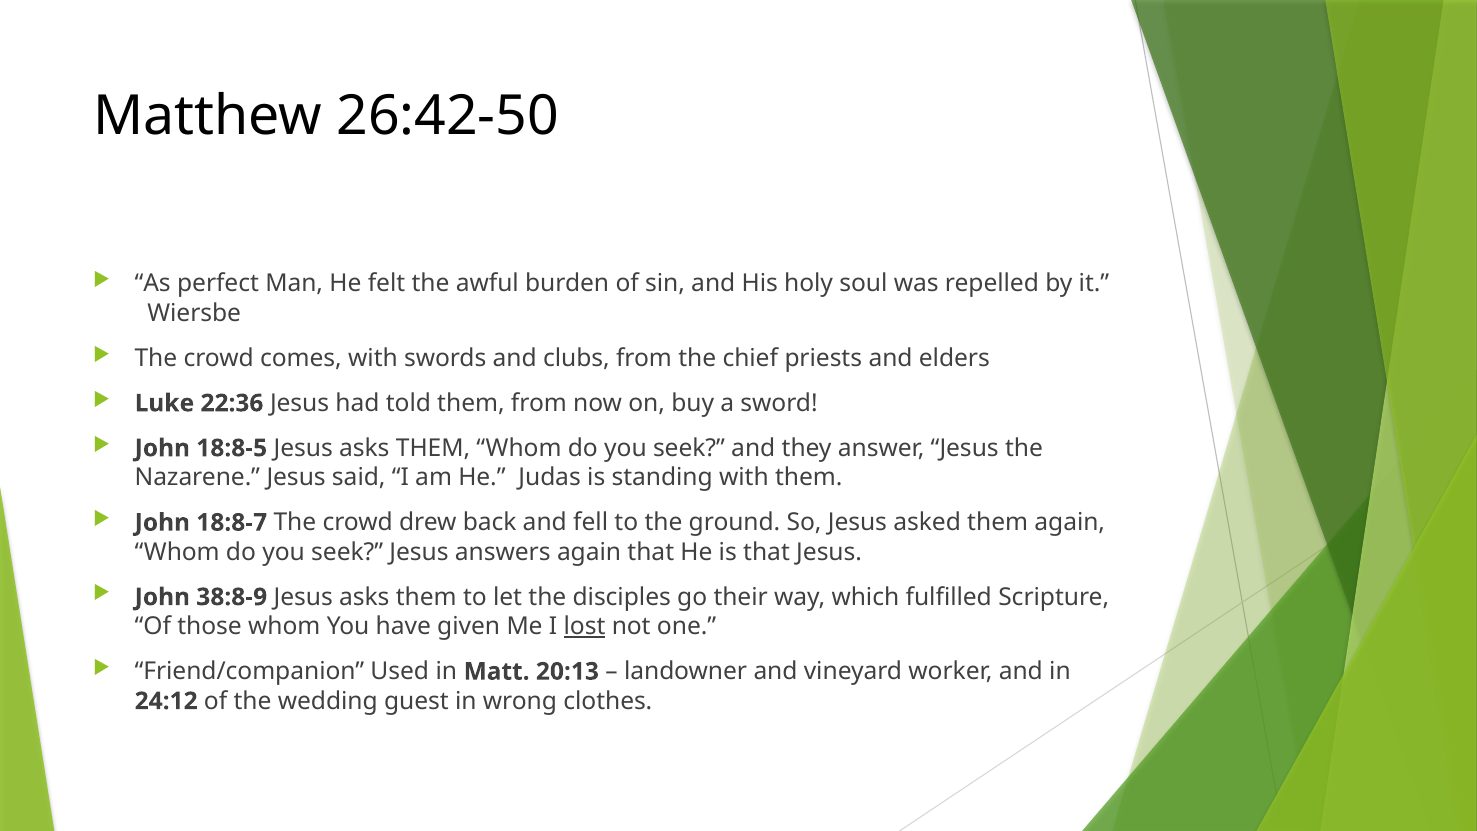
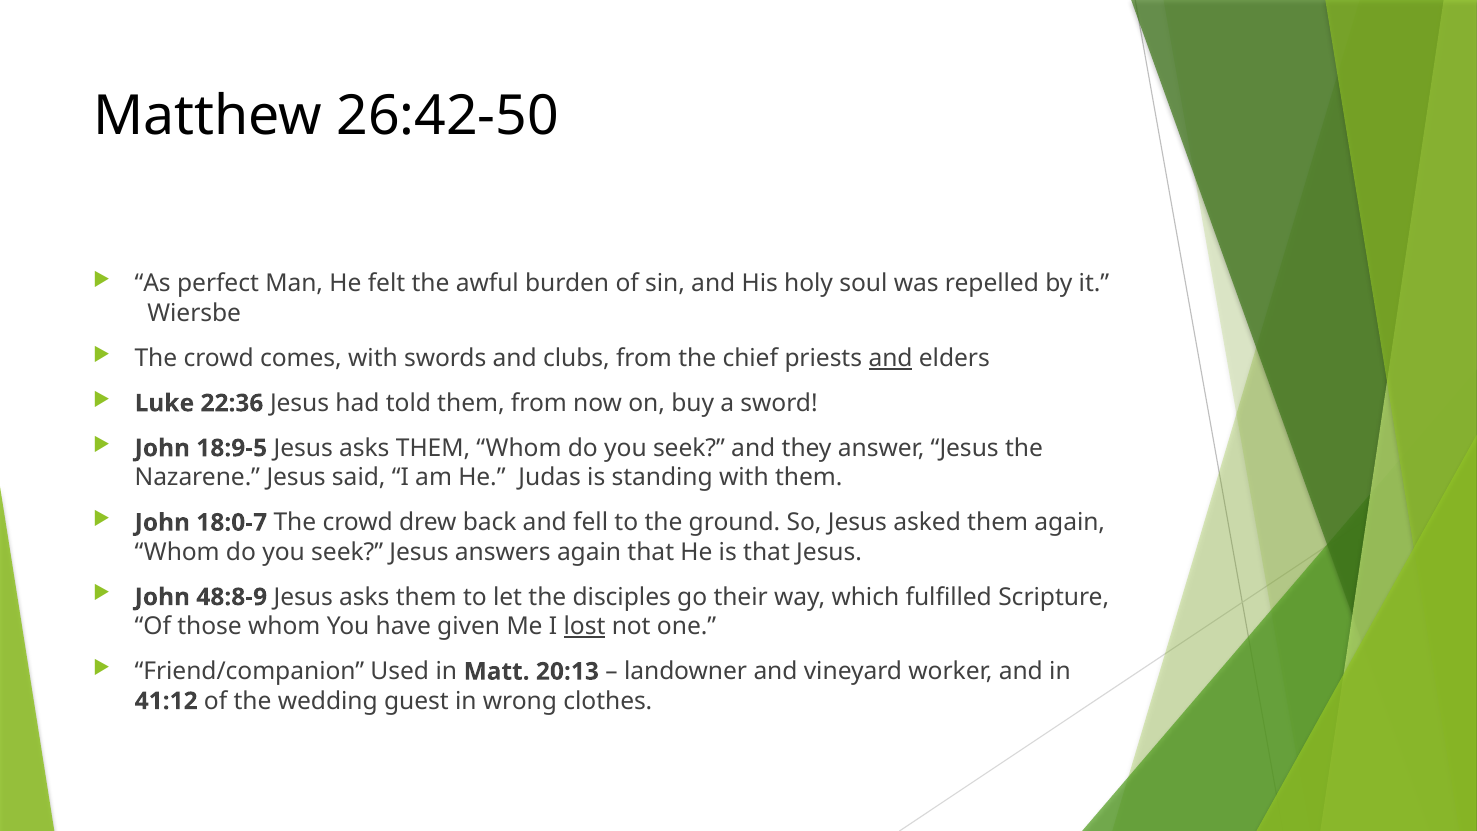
and underline: none -> present (891, 358)
18:8-5: 18:8-5 -> 18:9-5 (232, 448)
18:8-7: 18:8-7 -> 18:0-7 (232, 523)
38:8-9: 38:8-9 -> 48:8-9 (232, 597)
24:12: 24:12 -> 41:12 (166, 701)
